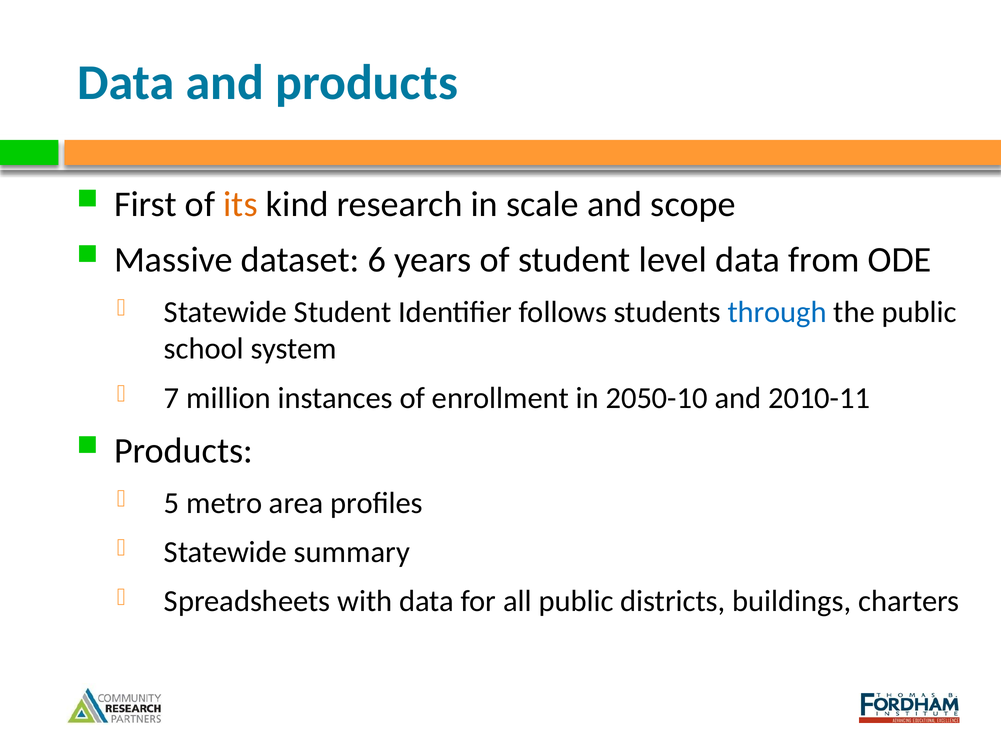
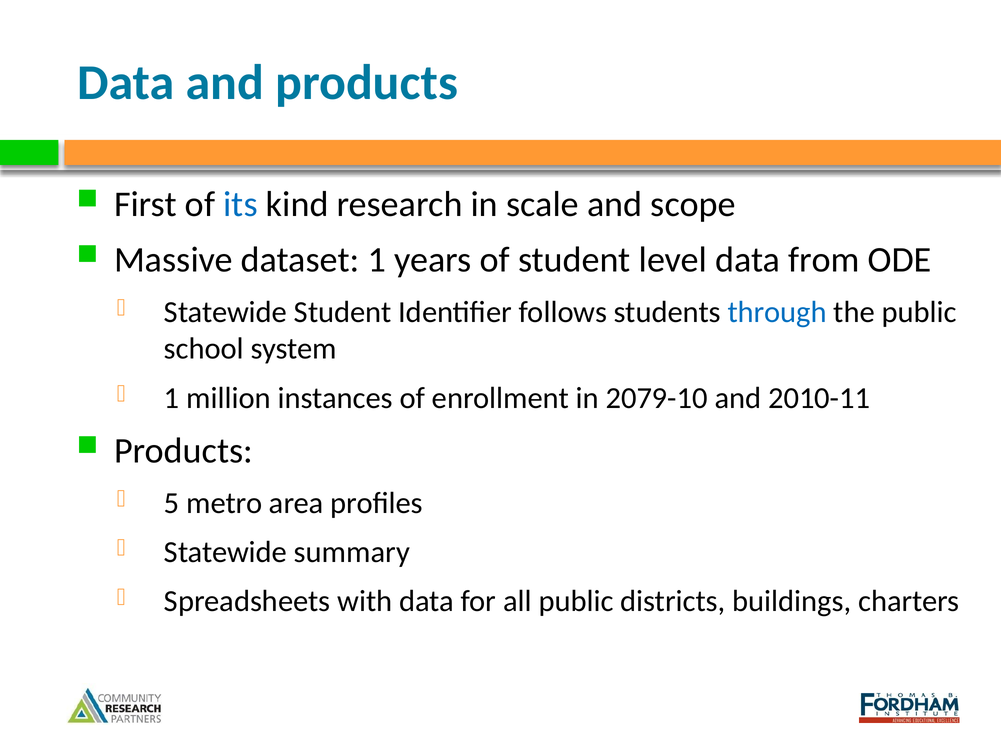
its colour: orange -> blue (240, 204)
dataset 6: 6 -> 1 (377, 260)
7: 7 -> 1 (172, 398)
2050-10: 2050-10 -> 2079-10 (657, 398)
